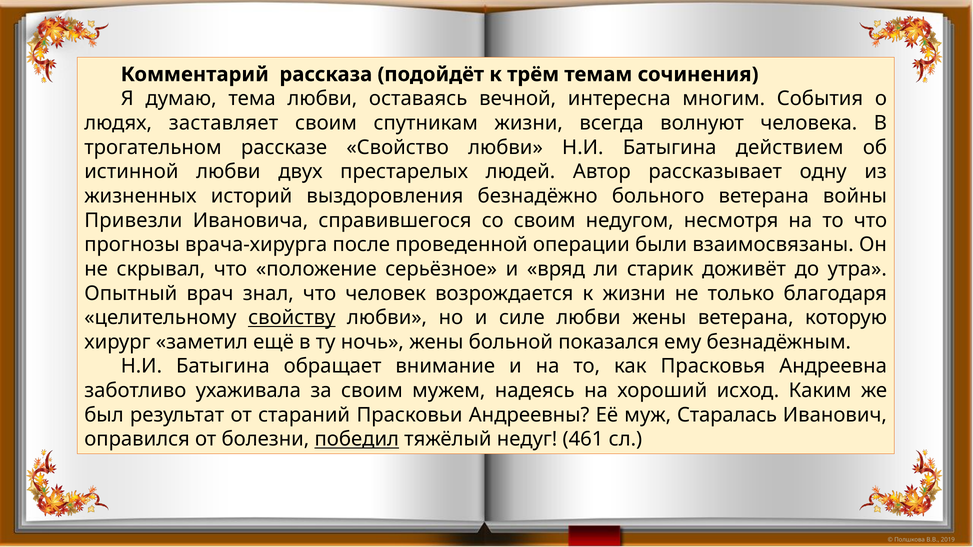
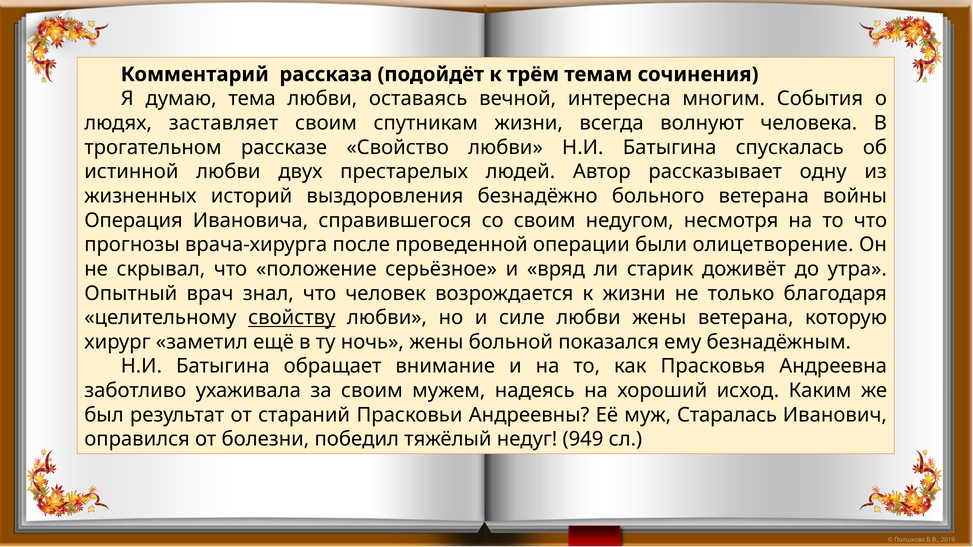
действием: действием -> спускалась (790, 147)
Привезли: Привезли -> Операция (134, 221)
взаимосвязаны: взаимосвязаны -> олицетворение (773, 245)
победил underline: present -> none (357, 440)
461: 461 -> 949 (583, 440)
